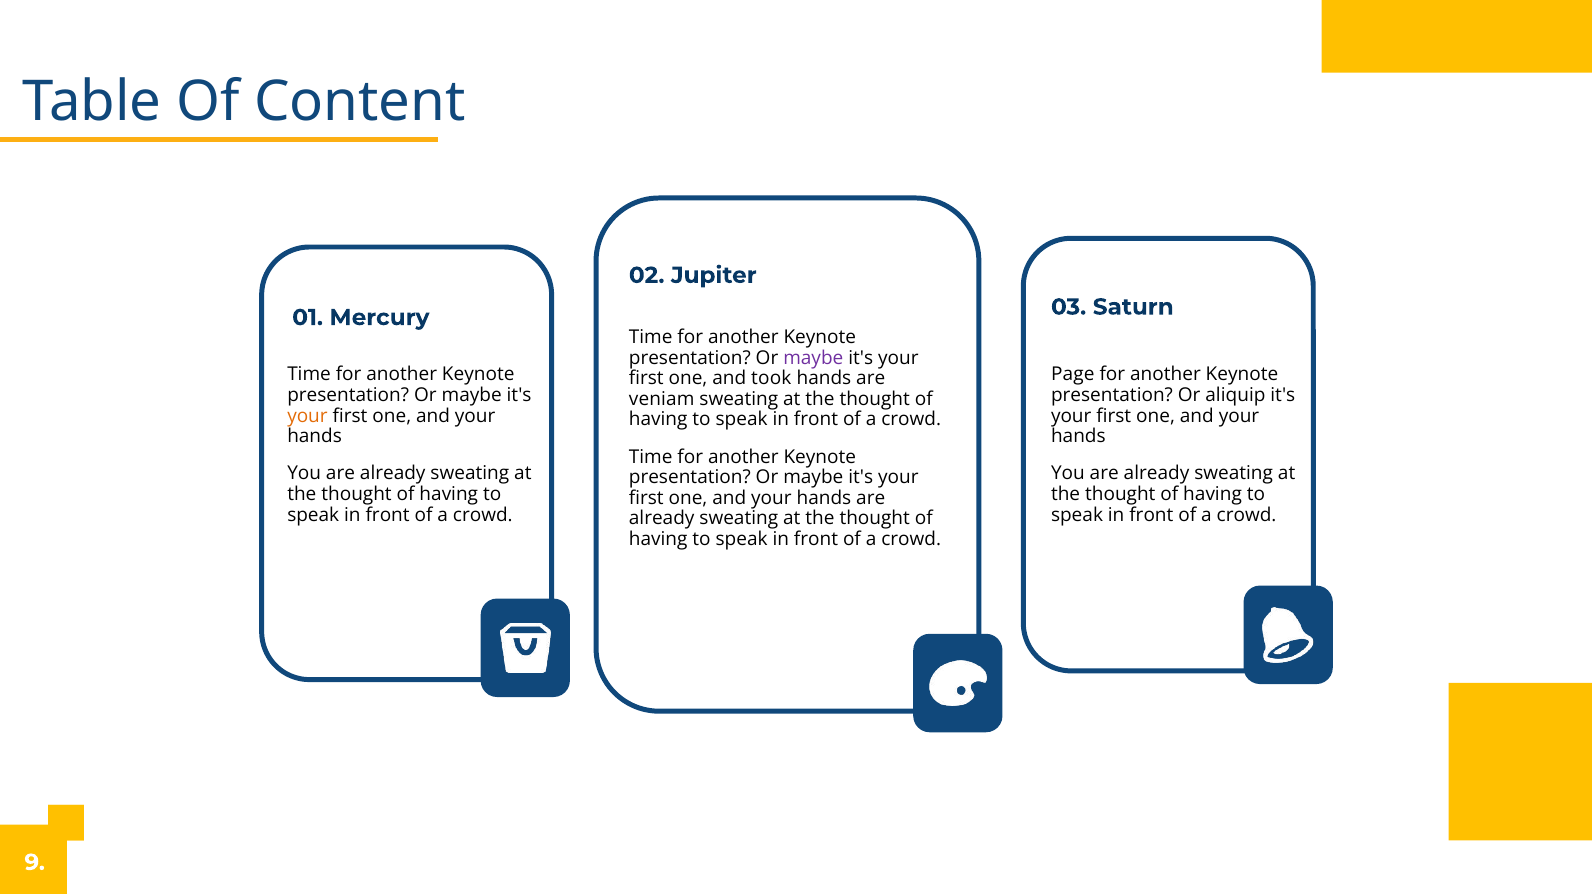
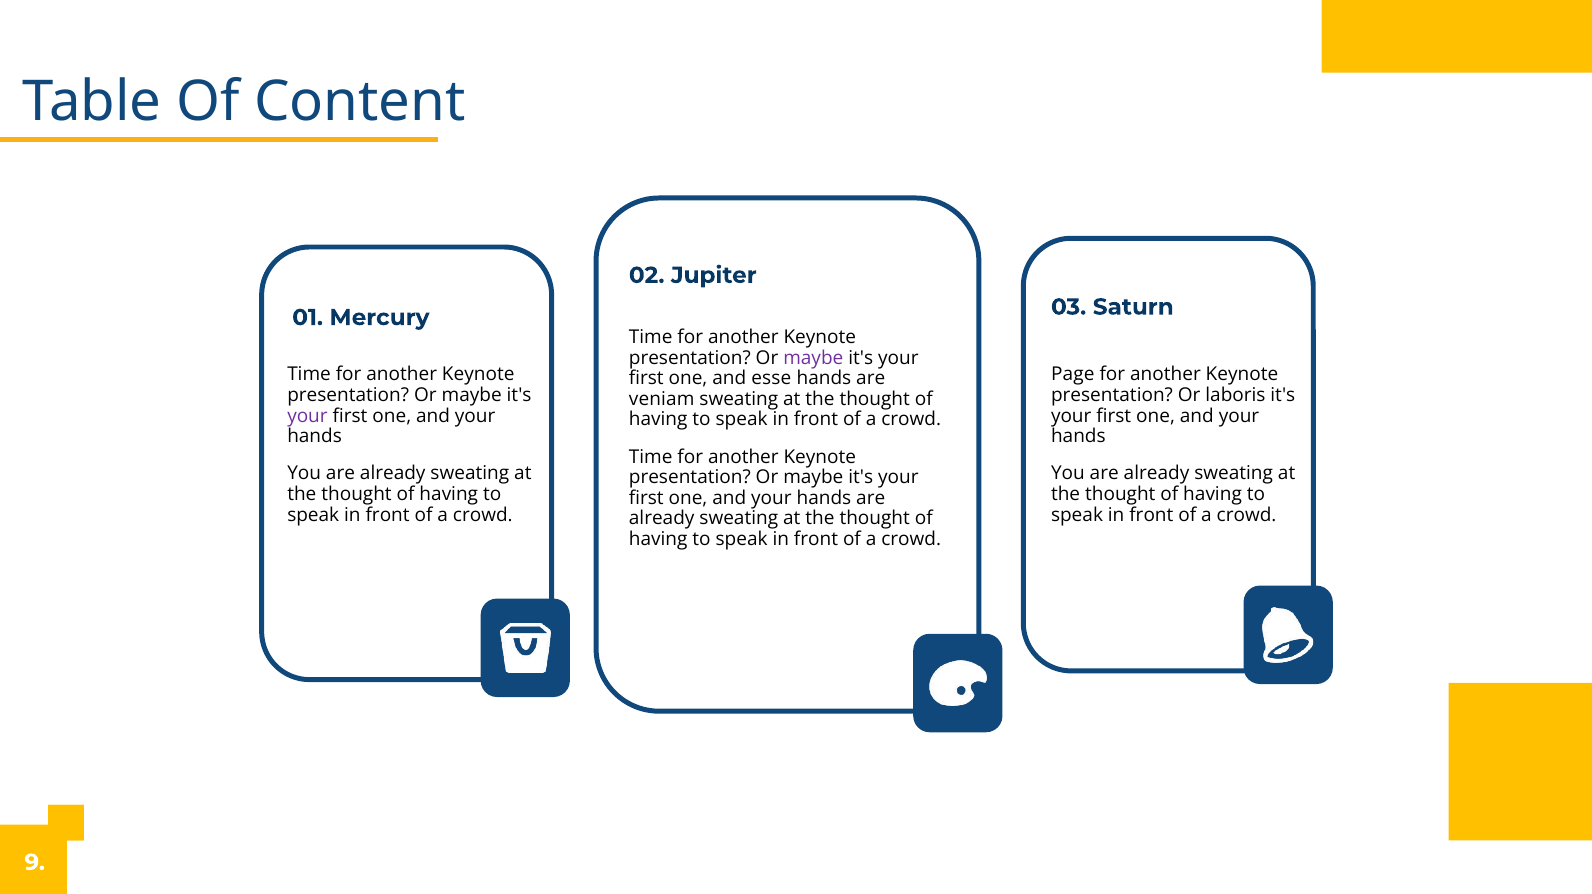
took: took -> esse (771, 379)
aliquip: aliquip -> laboris (1235, 395)
your colour: orange -> purple (307, 416)
